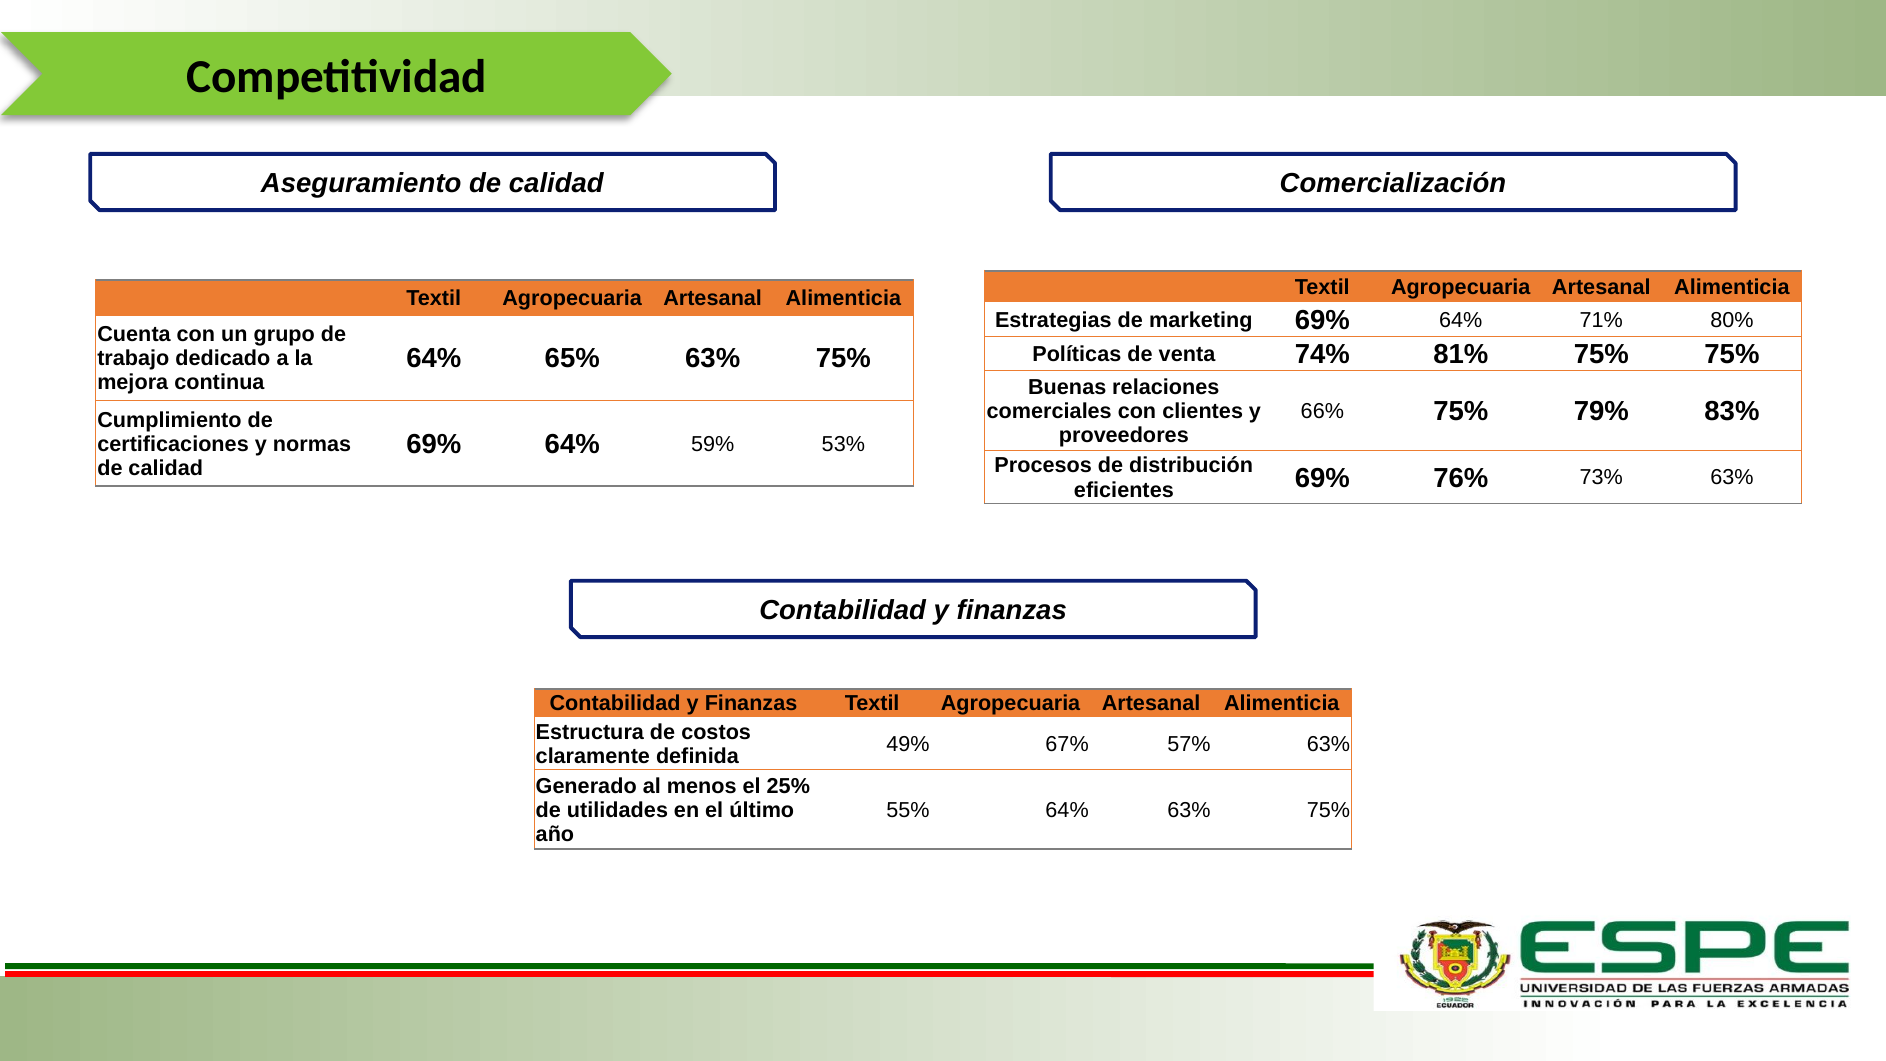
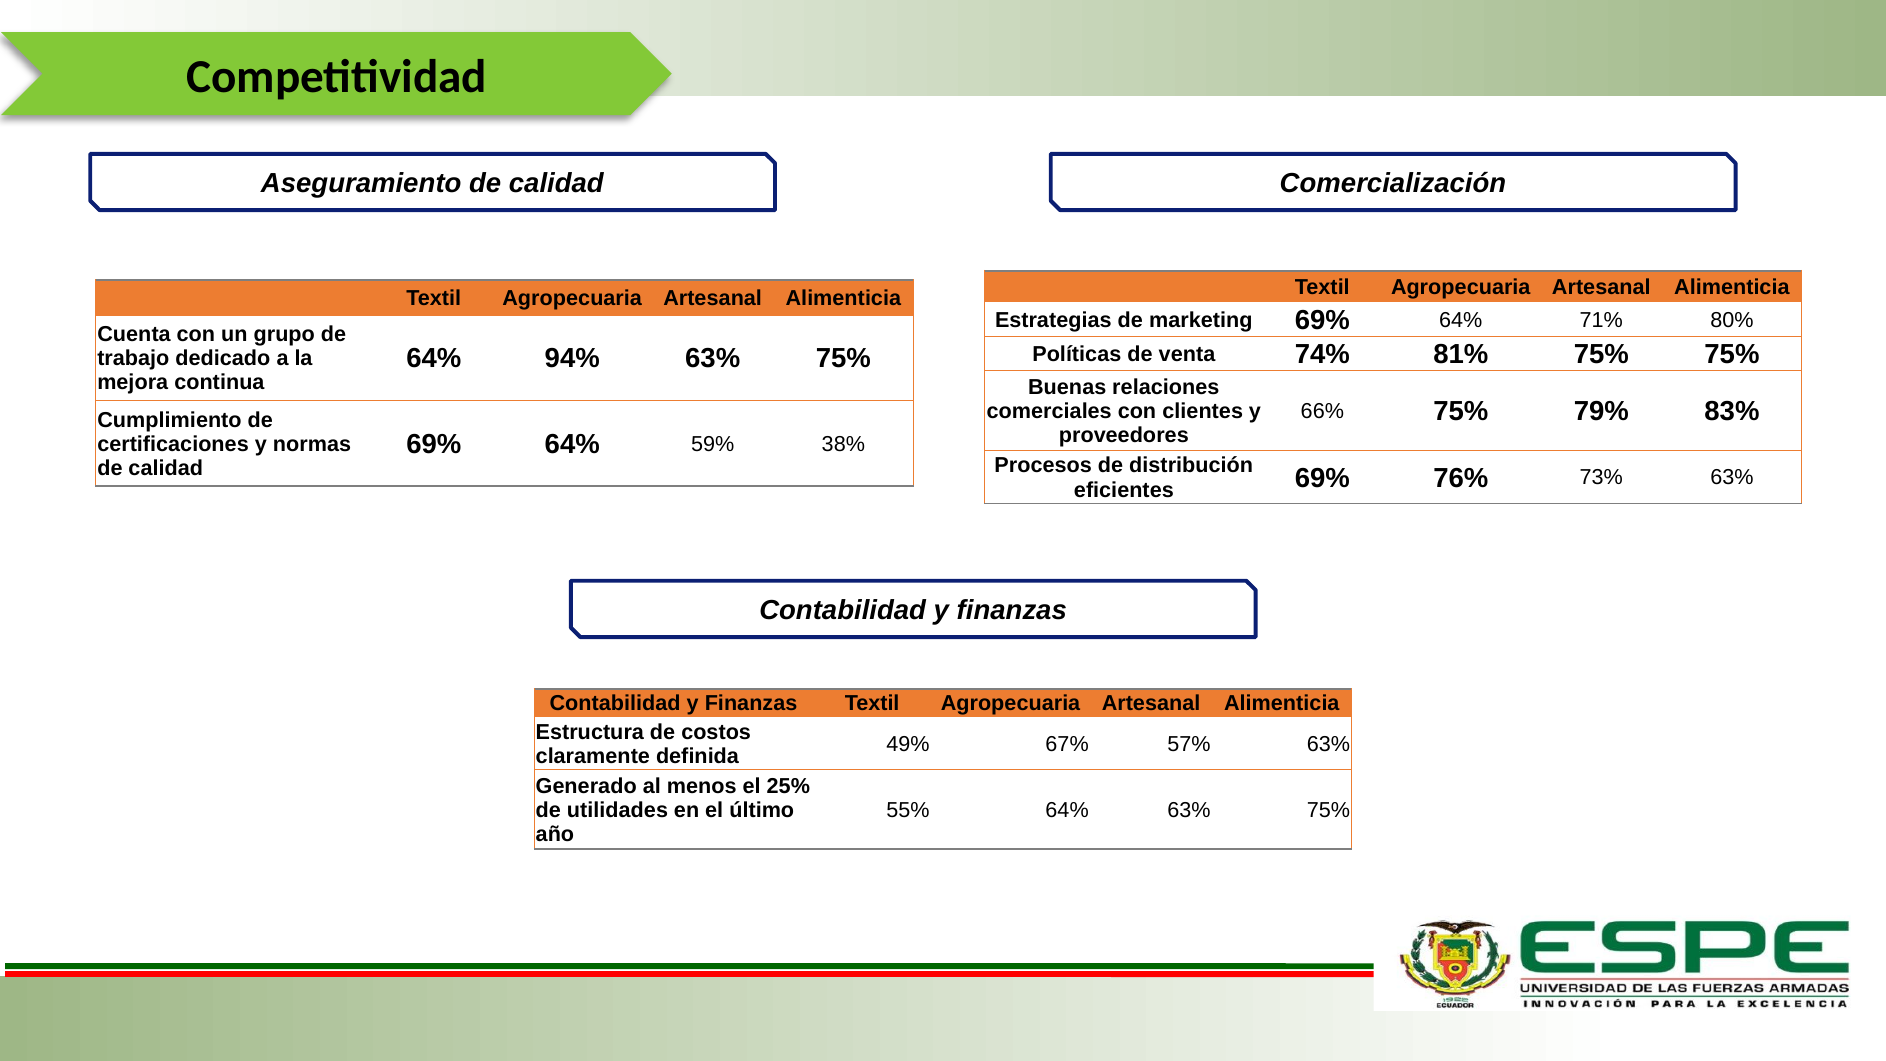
65%: 65% -> 94% (572, 359)
53%: 53% -> 38% (843, 444)
